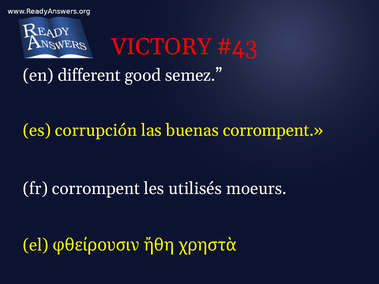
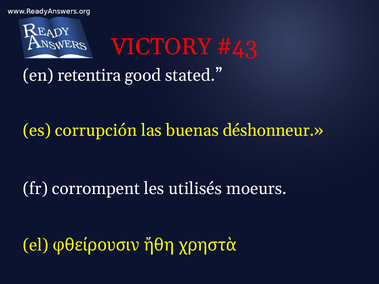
different: different -> retentira (89, 76)
semez: semez -> stated (194, 76)
buenas corrompent: corrompent -> déshonneur (273, 130)
